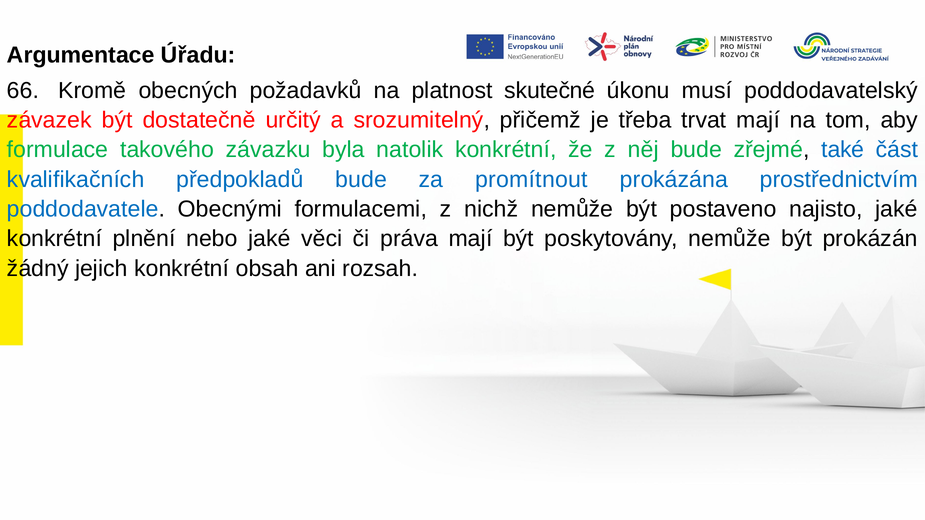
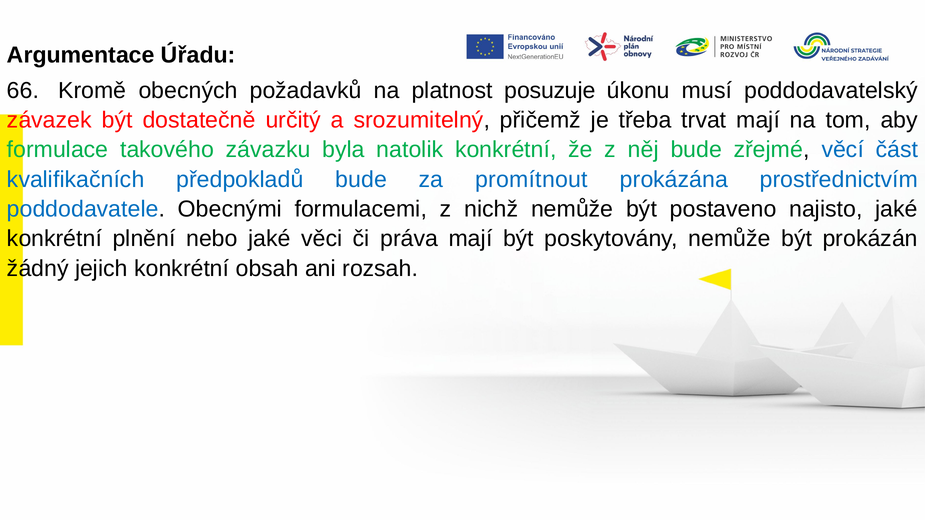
skutečné: skutečné -> posuzuje (550, 91)
také: také -> věcí (843, 150)
